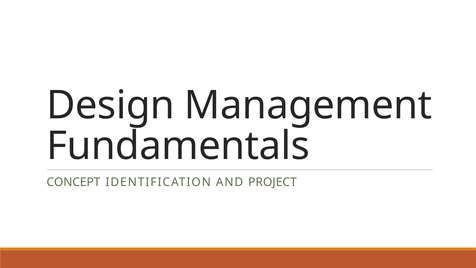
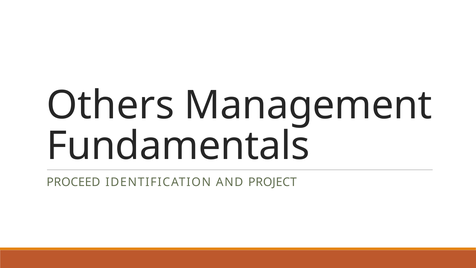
Design: Design -> Others (110, 105)
CONCEPT: CONCEPT -> PROCEED (73, 182)
